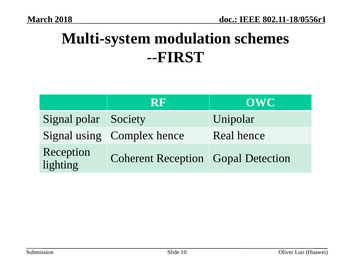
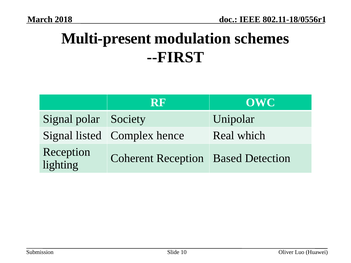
Multi-system: Multi-system -> Multi-present (106, 39)
using: using -> listed (89, 136)
Real hence: hence -> which (251, 136)
Gopal: Gopal -> Based (227, 159)
